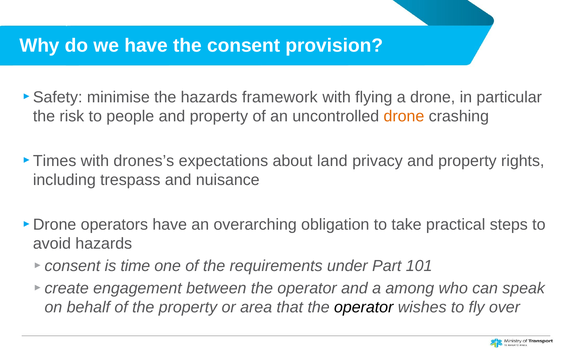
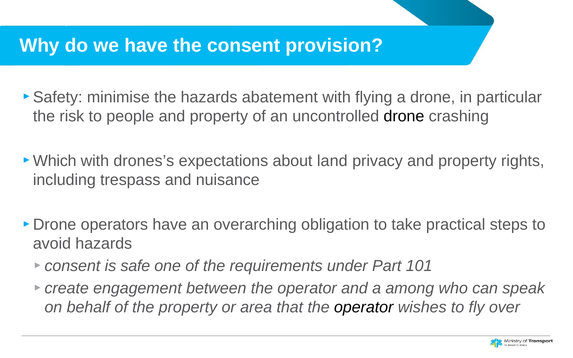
framework: framework -> abatement (280, 97)
drone colour: orange -> black (404, 116)
Times: Times -> Which (55, 161)
time: time -> safe (135, 266)
